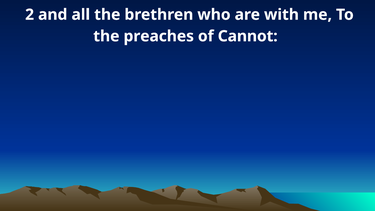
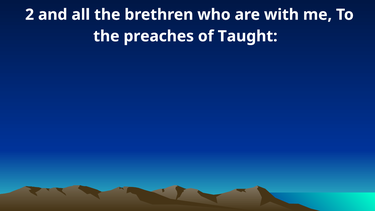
Cannot: Cannot -> Taught (248, 36)
